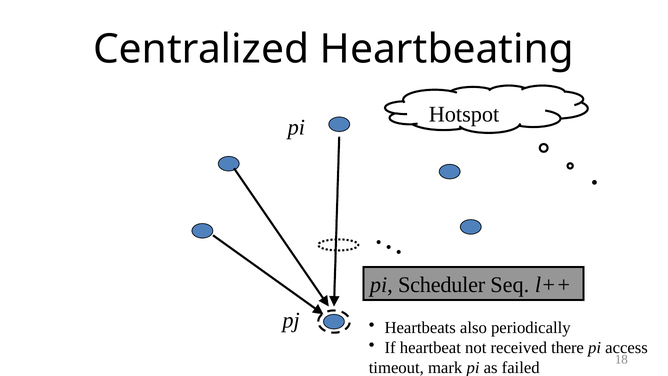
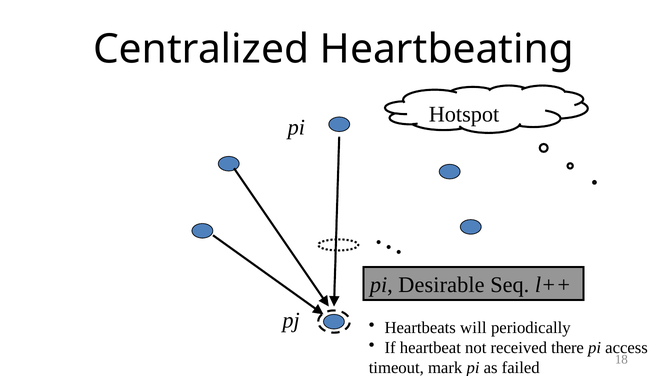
Scheduler: Scheduler -> Desirable (441, 285)
also: also -> will (473, 328)
